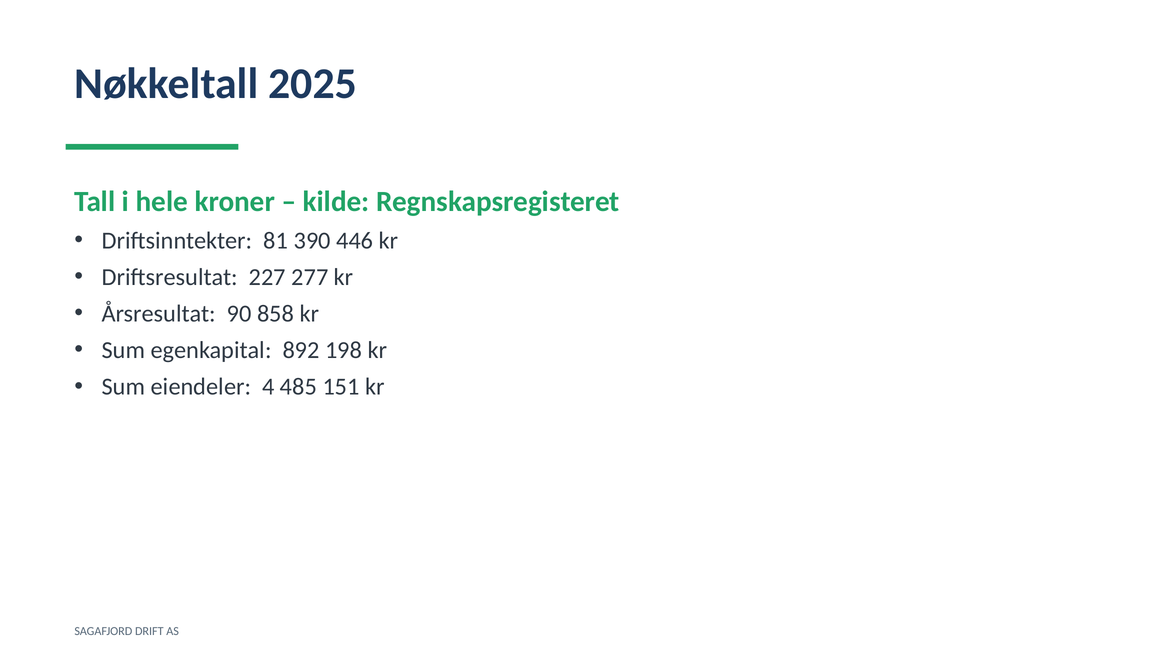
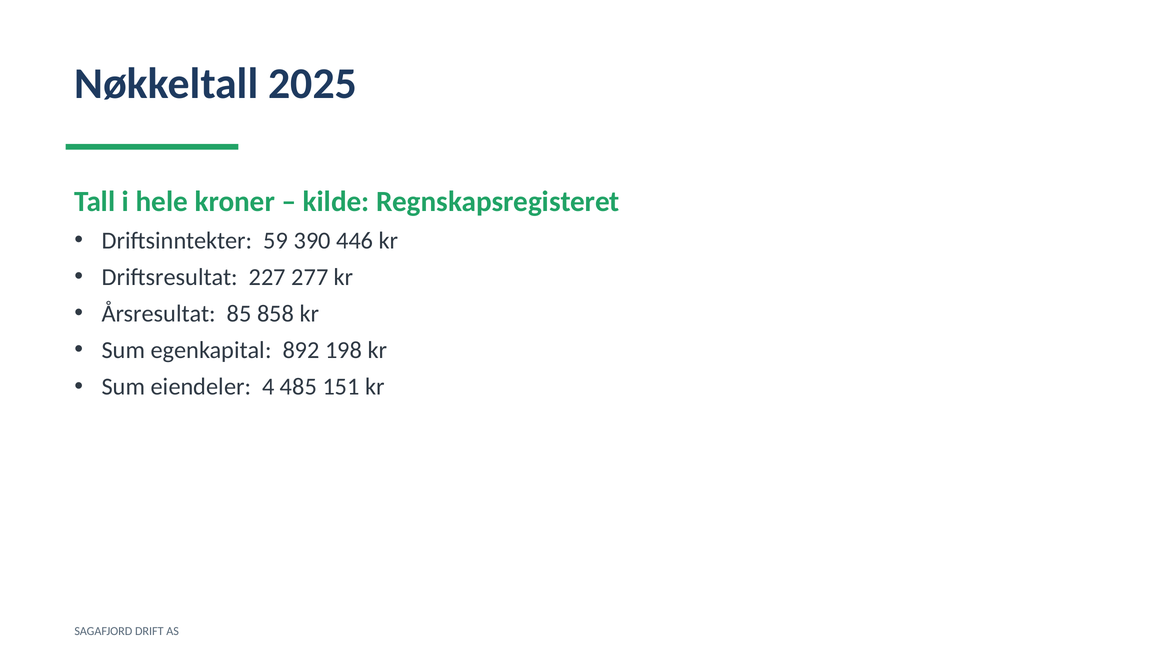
81: 81 -> 59 (276, 240)
90: 90 -> 85 (239, 313)
